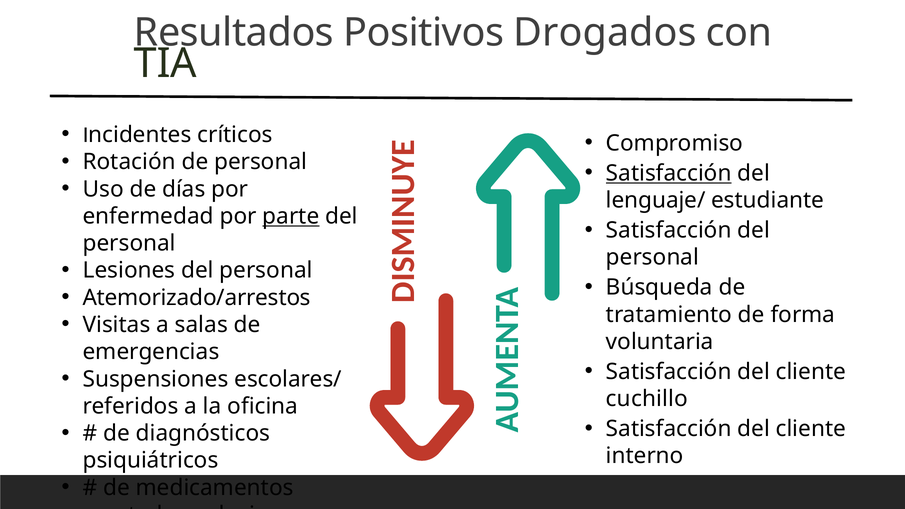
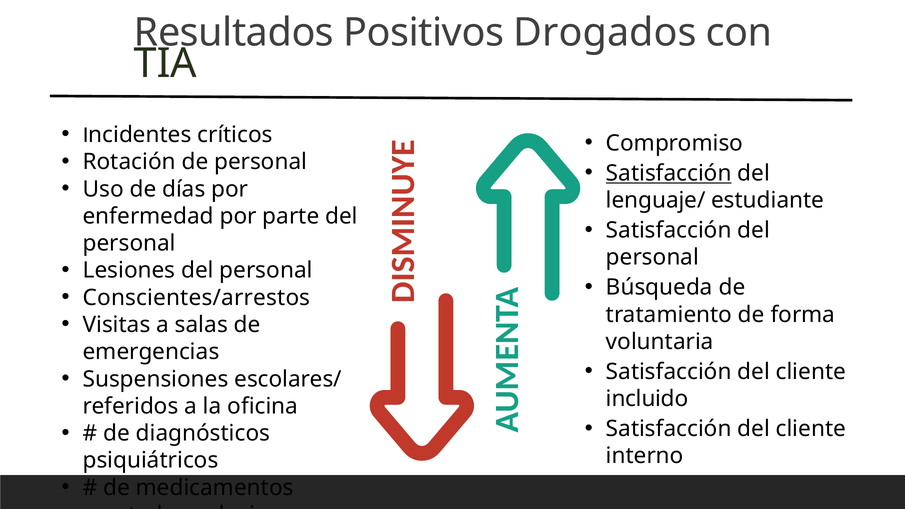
parte underline: present -> none (291, 216)
Atemorizado/arrestos: Atemorizado/arrestos -> Conscientes/arrestos (197, 298)
cuchillo: cuchillo -> incluido (647, 399)
